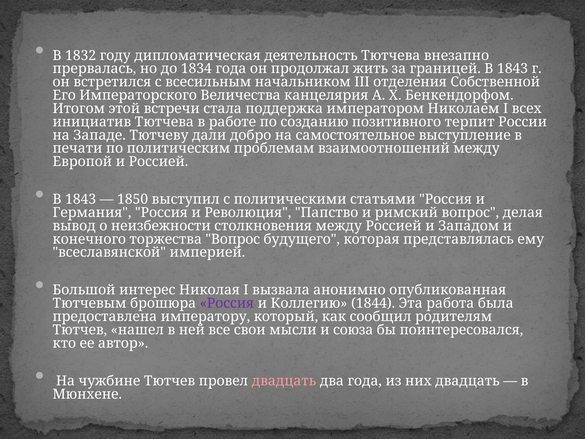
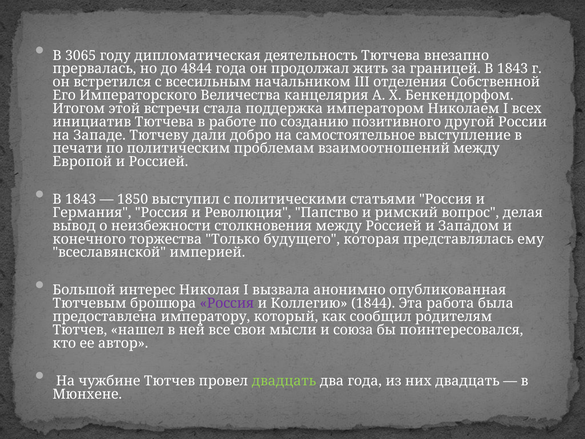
1832: 1832 -> 3065 (81, 55)
1834: 1834 -> 4844 (196, 69)
терпит: терпит -> другой (470, 122)
торжества Вопрос: Вопрос -> Только (233, 239)
двадцать colour: pink -> light green (284, 381)
